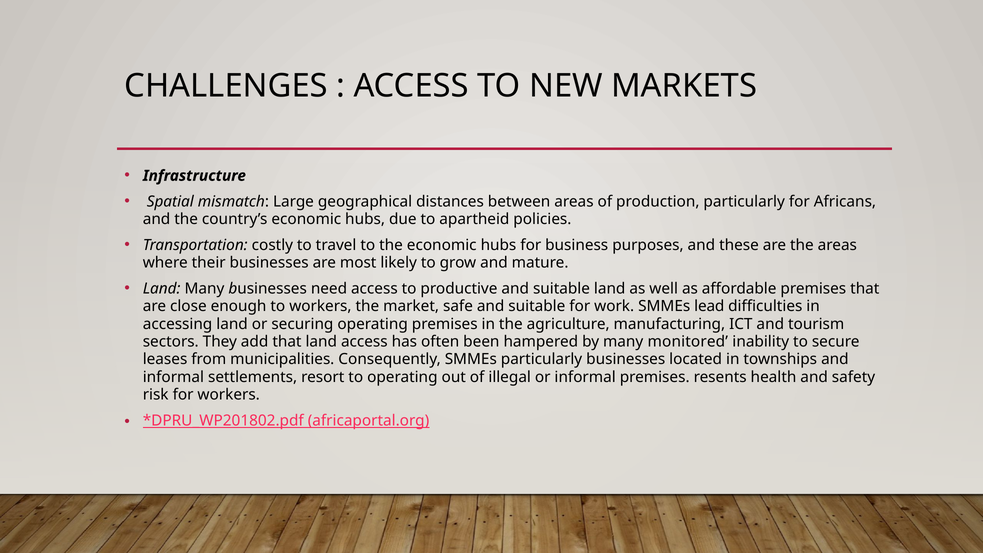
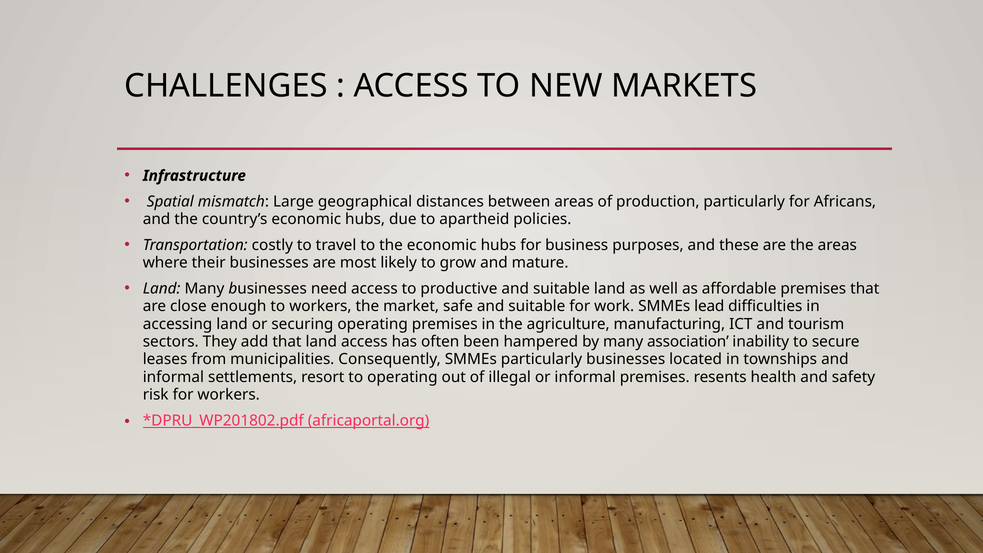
monitored: monitored -> association (688, 342)
